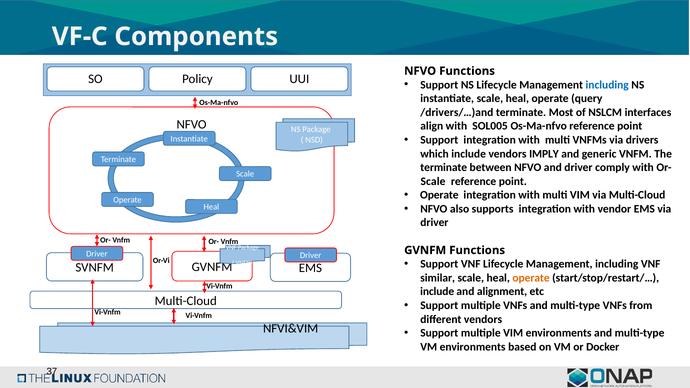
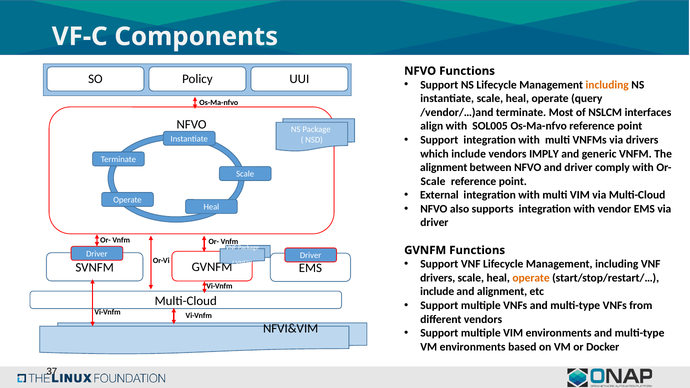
including colour: blue -> orange (607, 85)
/drivers/…)and: /drivers/…)and -> /vendor/…)and (457, 112)
terminate: terminate -> alignment (444, 168)
Operate: Operate -> External (439, 195)
similar: similar -> drivers (438, 278)
